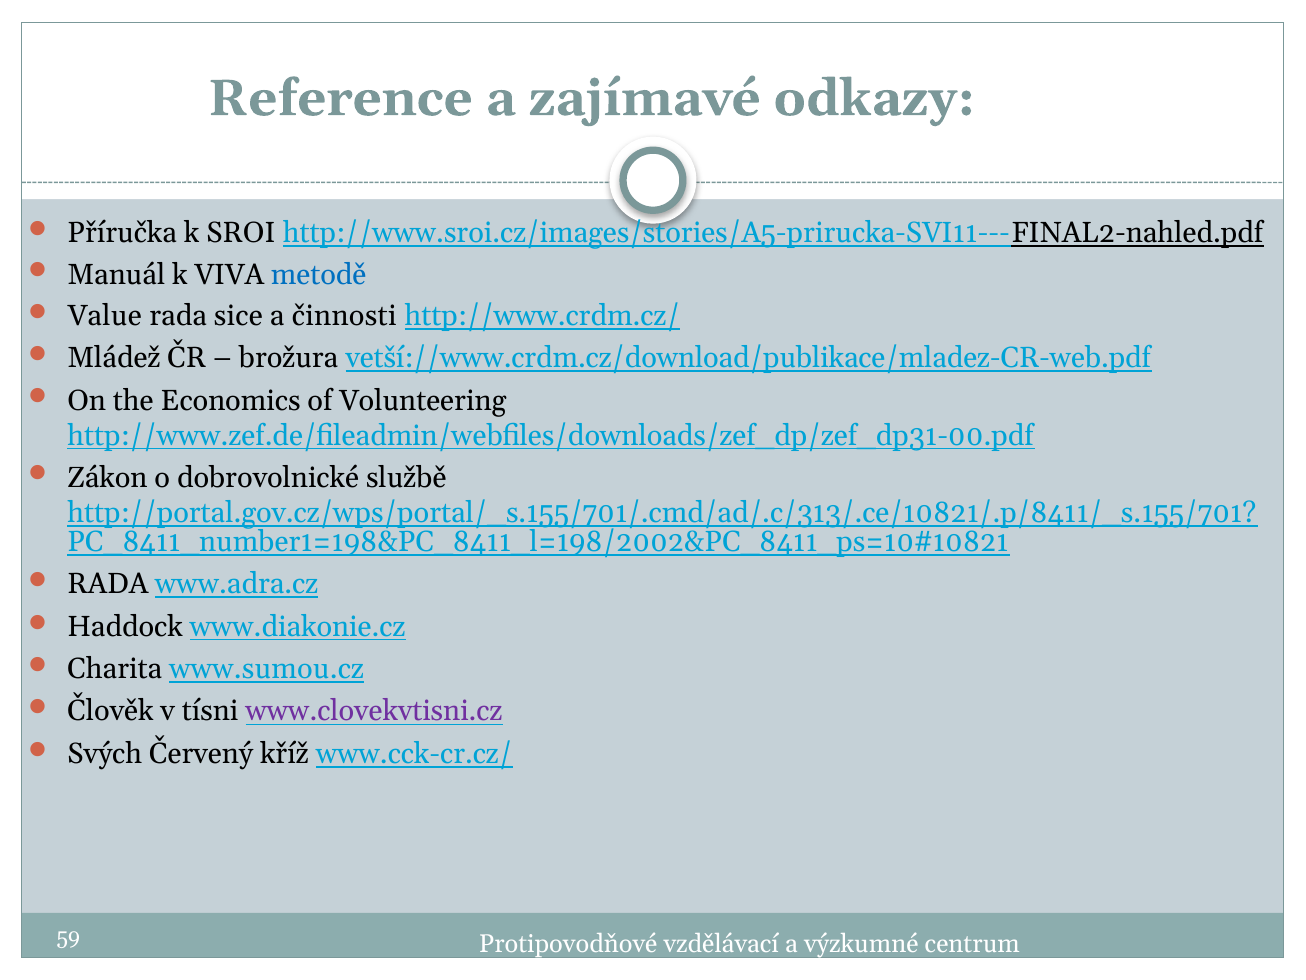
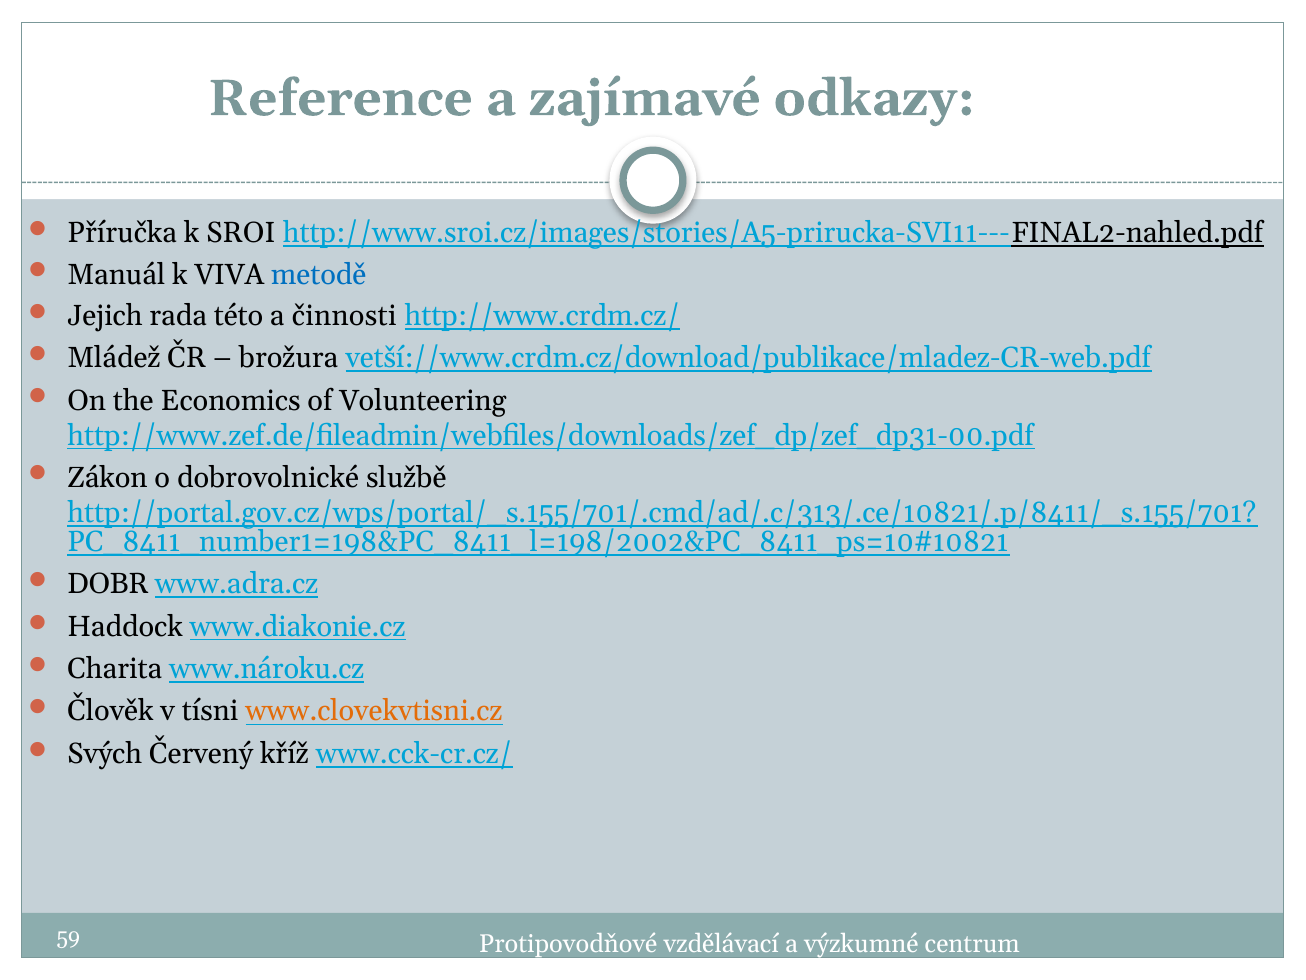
Value: Value -> Jejich (105, 316)
sice: sice -> této (239, 316)
RADA: RADA -> DOBR (108, 584)
www.sumou.cz: www.sumou.cz -> www.nároku.cz (267, 669)
www.clovekvtisni.cz colour: purple -> orange (374, 711)
